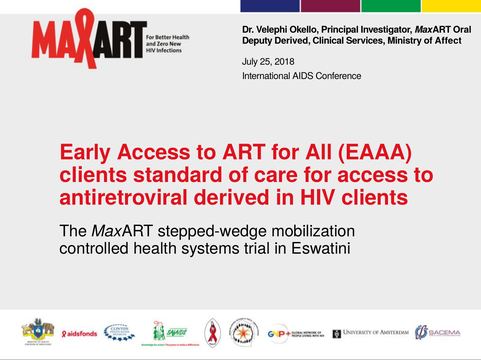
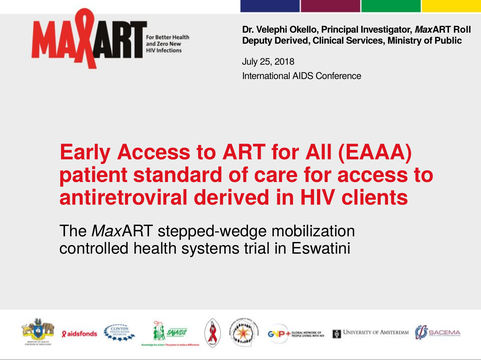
Oral: Oral -> Roll (462, 30)
Affect: Affect -> Public (448, 41)
clients: clients -> patient (94, 176)
